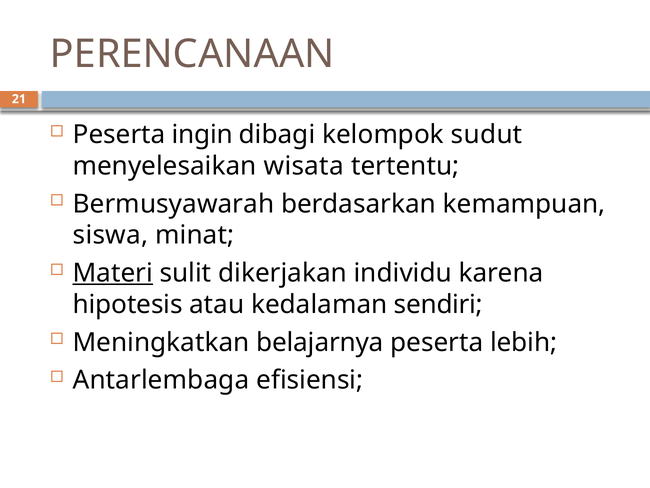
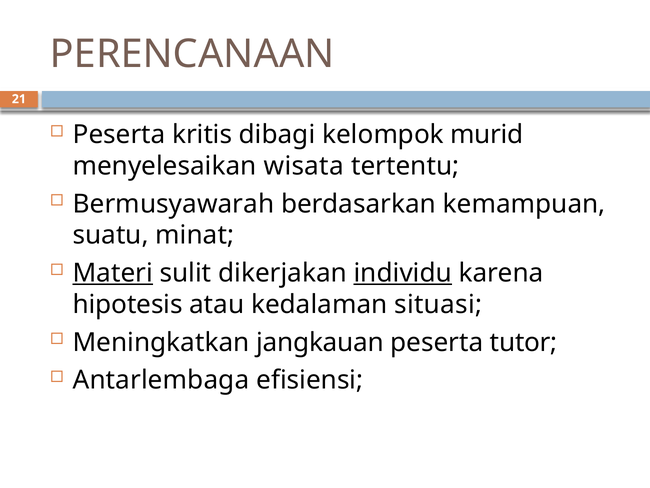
ingin: ingin -> kritis (202, 134)
sudut: sudut -> murid (487, 134)
siswa: siswa -> suatu (111, 235)
individu underline: none -> present (403, 273)
sendiri: sendiri -> situasi (438, 304)
belajarnya: belajarnya -> jangkauan (320, 342)
lebih: lebih -> tutor (524, 342)
